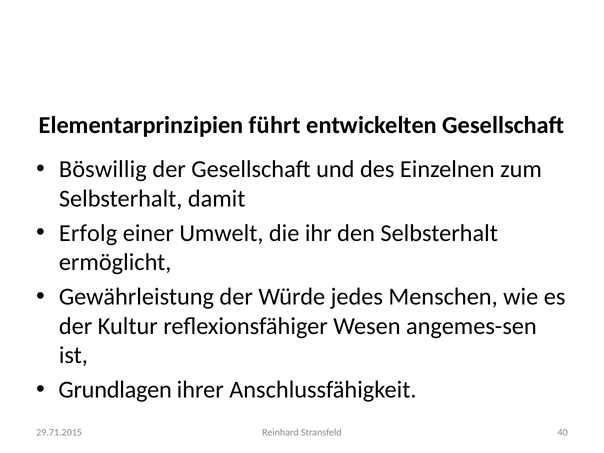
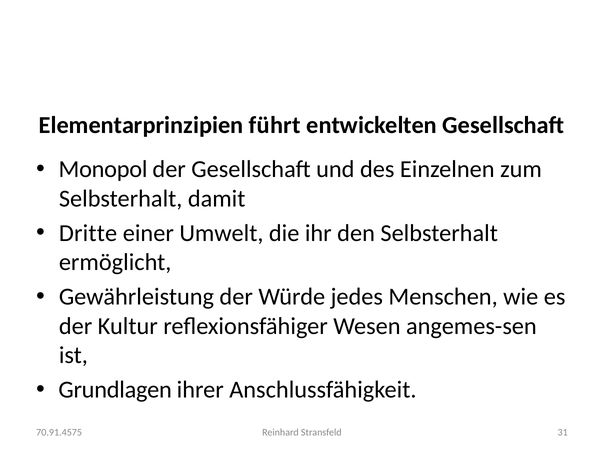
Böswillig: Böswillig -> Monopol (103, 169)
Erfolg: Erfolg -> Dritte (88, 233)
40: 40 -> 31 (563, 433)
29.71.2015: 29.71.2015 -> 70.91.4575 (59, 433)
